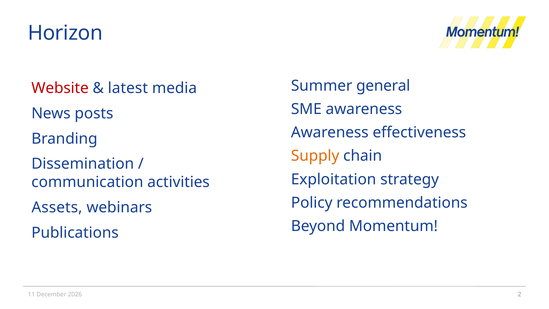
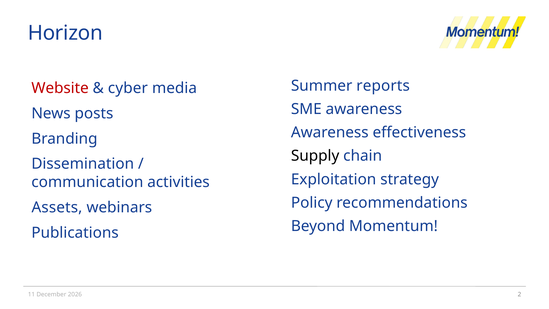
general: general -> reports (383, 86)
latest: latest -> cyber (128, 88)
Supply colour: orange -> black (315, 156)
